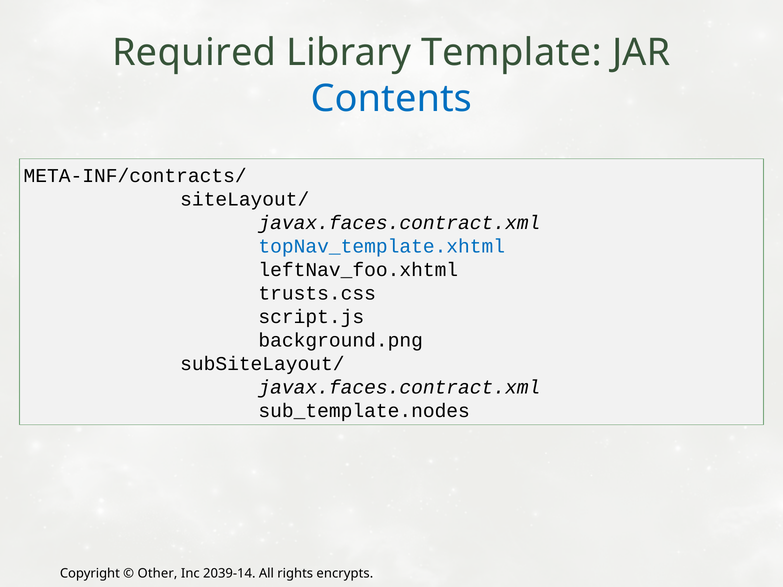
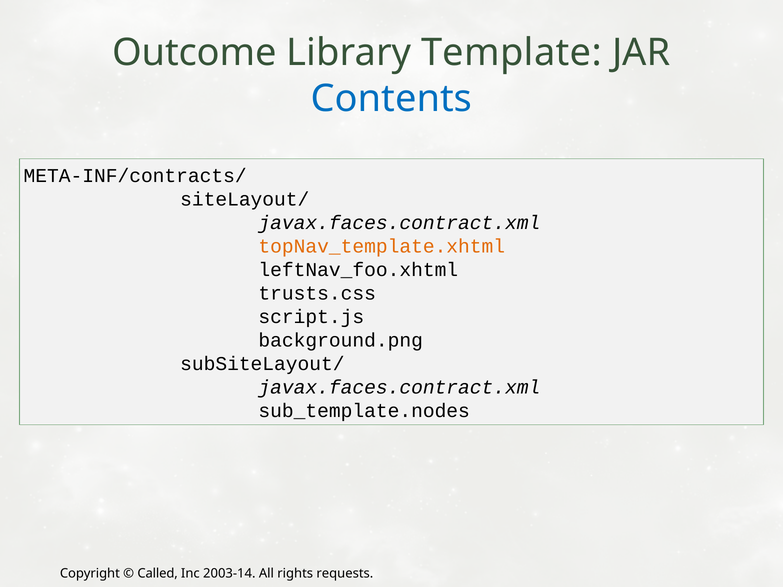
Required: Required -> Outcome (194, 53)
topNav_template.xhtml colour: blue -> orange (382, 246)
Other: Other -> Called (158, 574)
2039-14: 2039-14 -> 2003-14 (229, 574)
encrypts: encrypts -> requests (345, 574)
